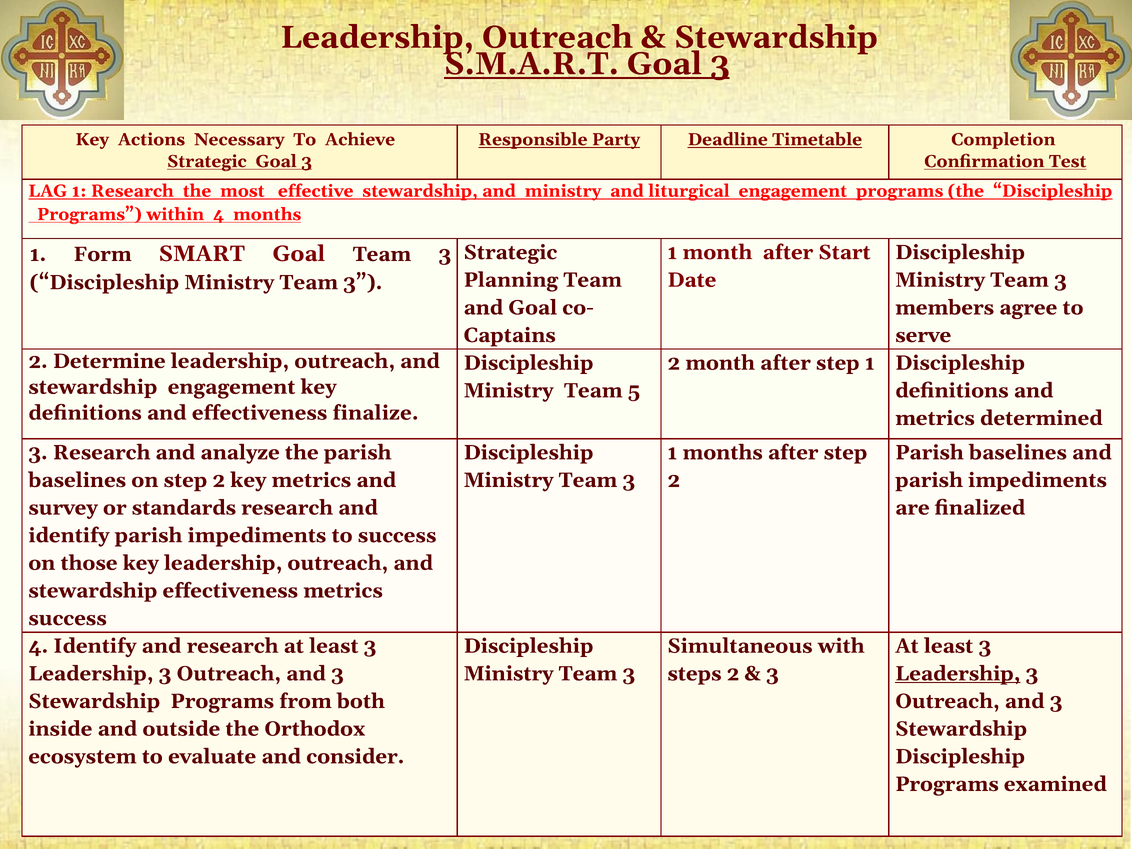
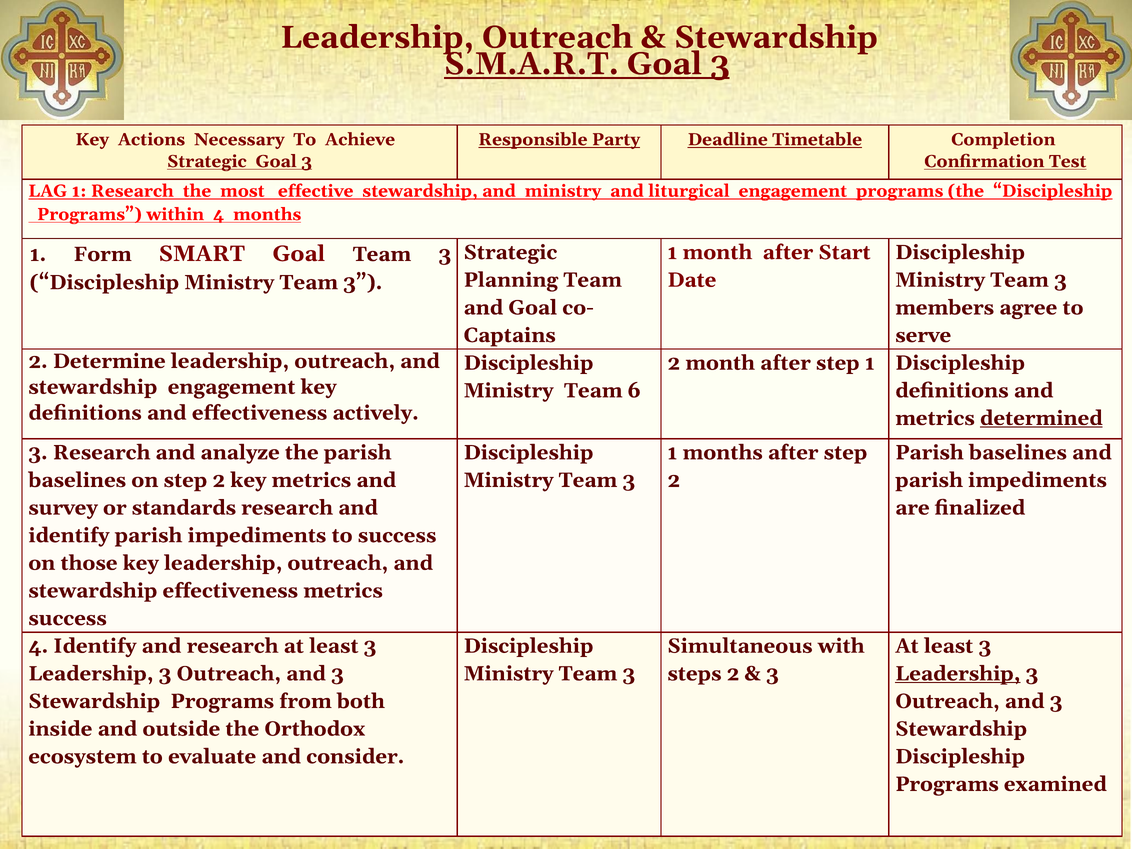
5: 5 -> 6 (634, 391)
finalize: finalize -> actively (376, 413)
determined underline: none -> present (1041, 418)
